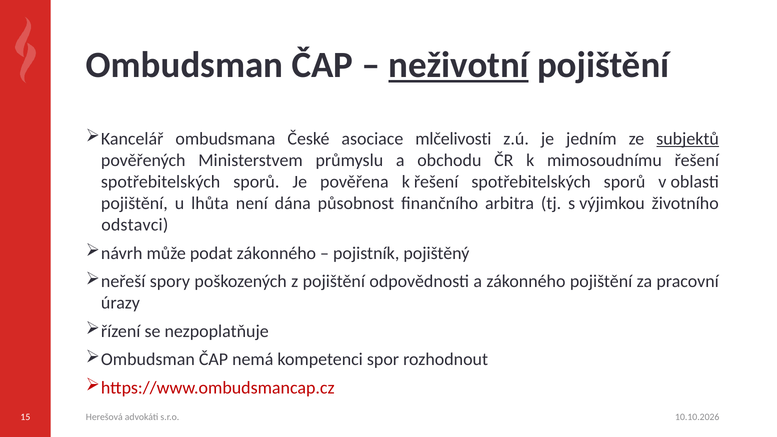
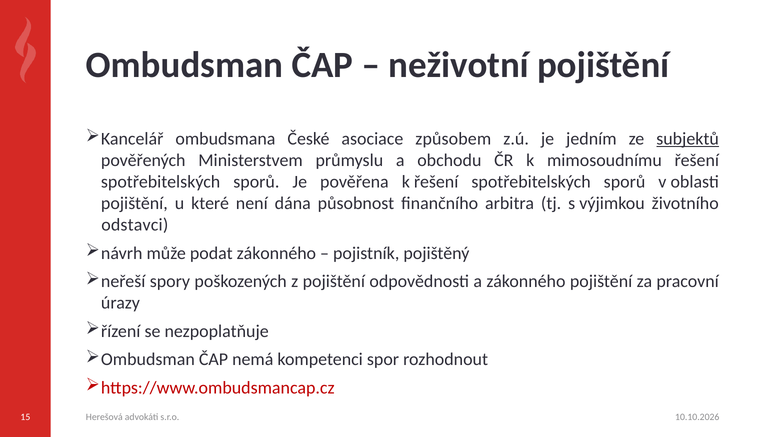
neživotní underline: present -> none (459, 65)
mlčelivosti: mlčelivosti -> způsobem (453, 139)
lhůta: lhůta -> které (210, 204)
